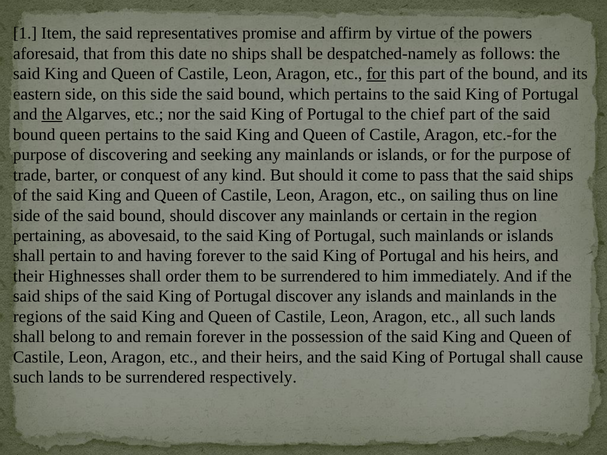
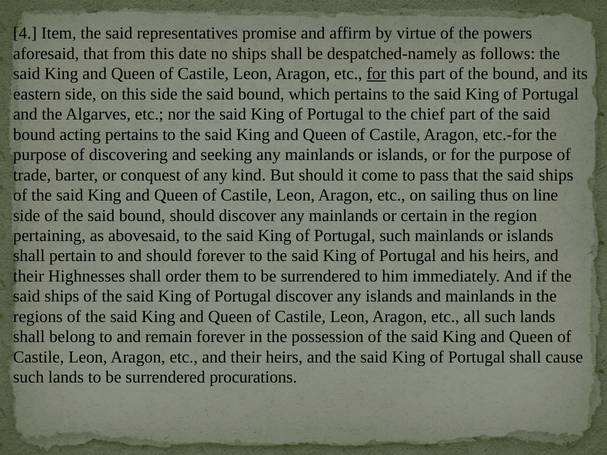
1: 1 -> 4 (25, 33)
the underline: present -> none (52, 114)
bound queen: queen -> acting (80, 135)
and having: having -> should (169, 256)
respectively: respectively -> procurations (253, 377)
